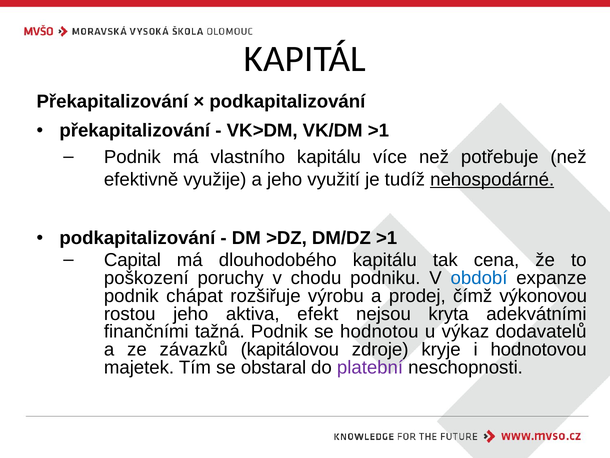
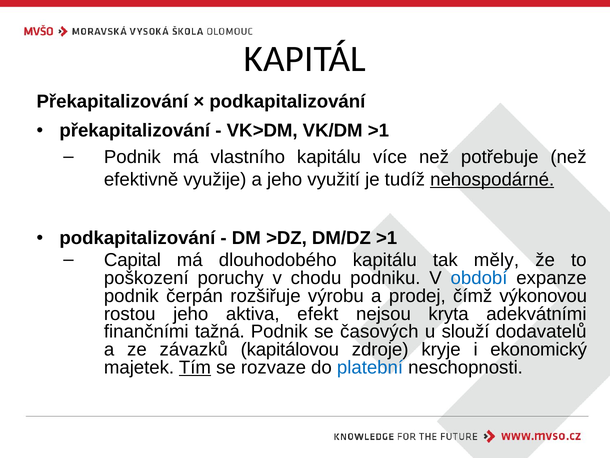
cena: cena -> měly (496, 260)
chápat: chápat -> čerpán (195, 296)
hodnotou: hodnotou -> časových (379, 331)
výkaz: výkaz -> slouží (466, 331)
hodnotovou: hodnotovou -> ekonomický (539, 349)
Tím underline: none -> present (195, 367)
obstaral: obstaral -> rozvaze (273, 367)
platební colour: purple -> blue (370, 367)
